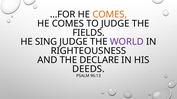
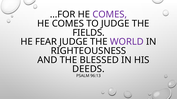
COMES colour: orange -> purple (110, 15)
SING: SING -> FEAR (46, 42)
DECLARE: DECLARE -> BLESSED (99, 60)
